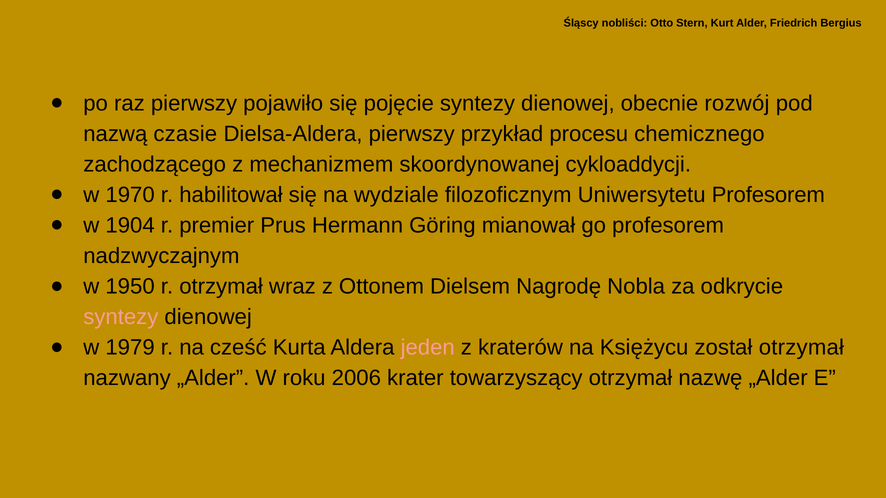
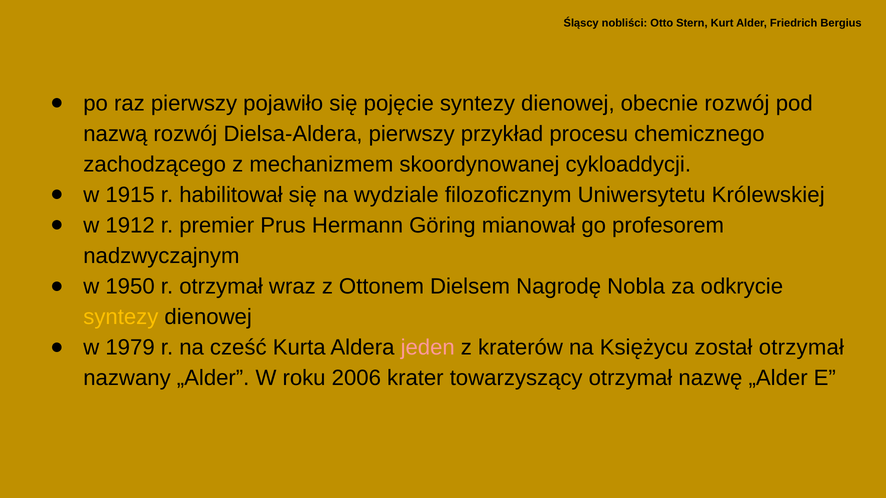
nazwą czasie: czasie -> rozwój (185, 134)
1970: 1970 -> 1915 (130, 195)
Uniwersytetu Profesorem: Profesorem -> Królewskiej (768, 195)
1904: 1904 -> 1912 (130, 226)
syntezy colour: pink -> yellow (121, 317)
